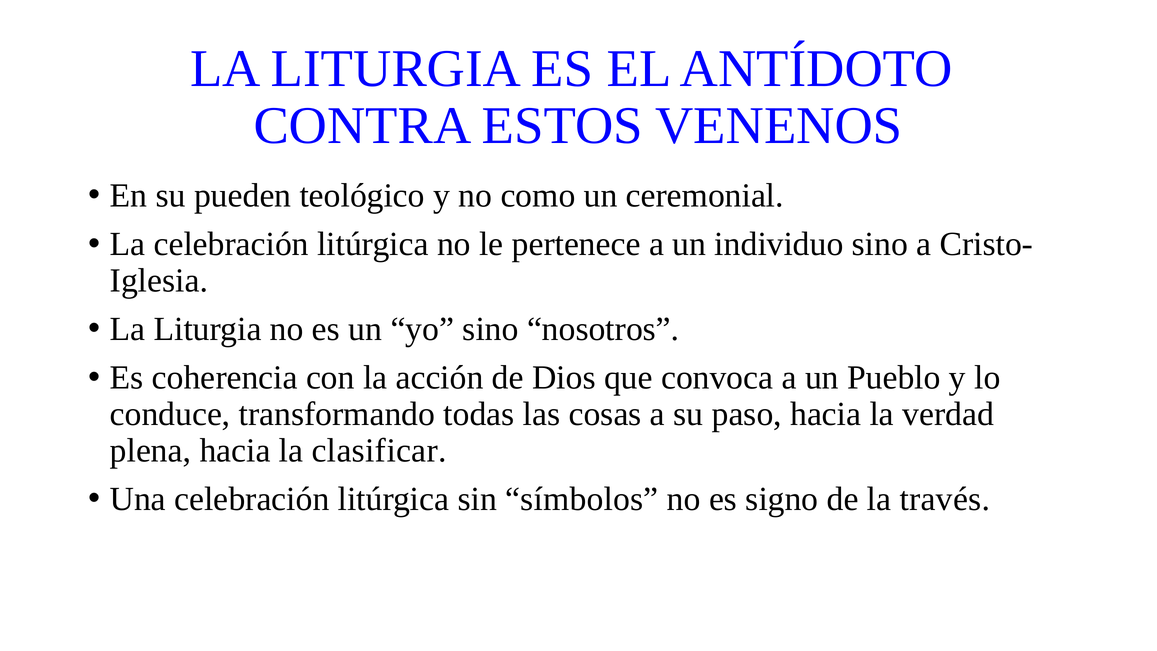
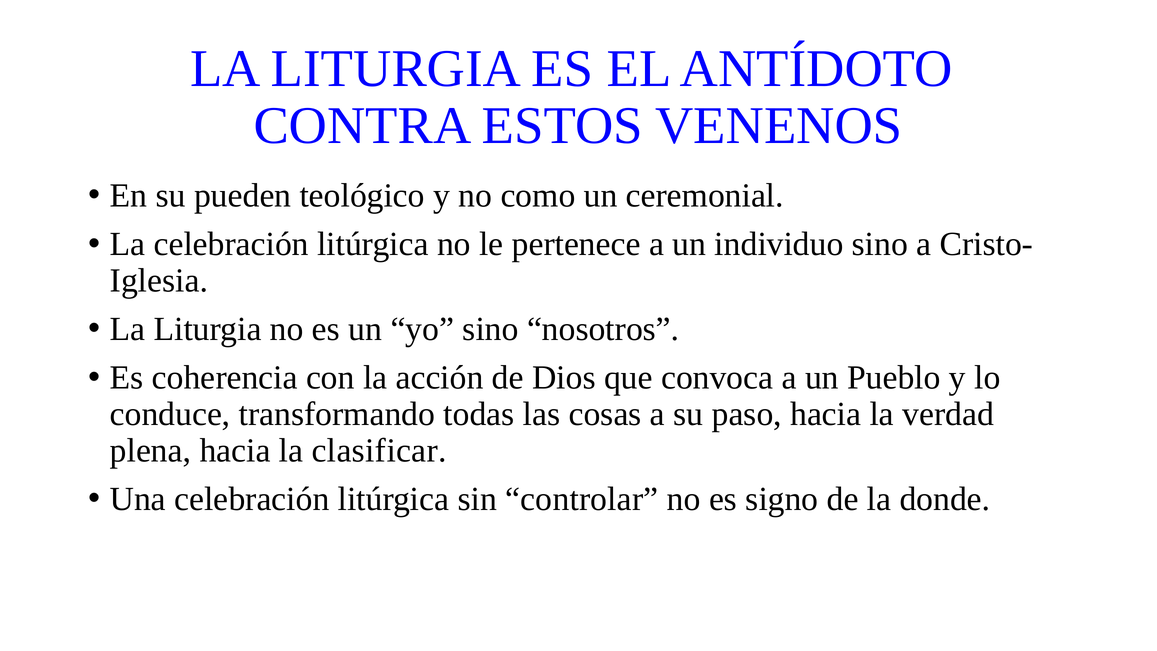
símbolos: símbolos -> controlar (582, 499)
través: través -> donde (945, 499)
